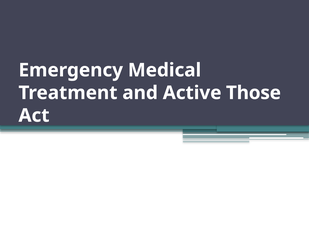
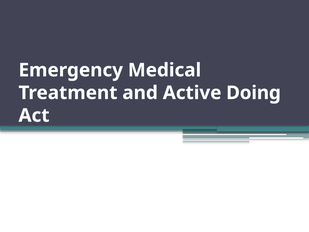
Those: Those -> Doing (253, 93)
